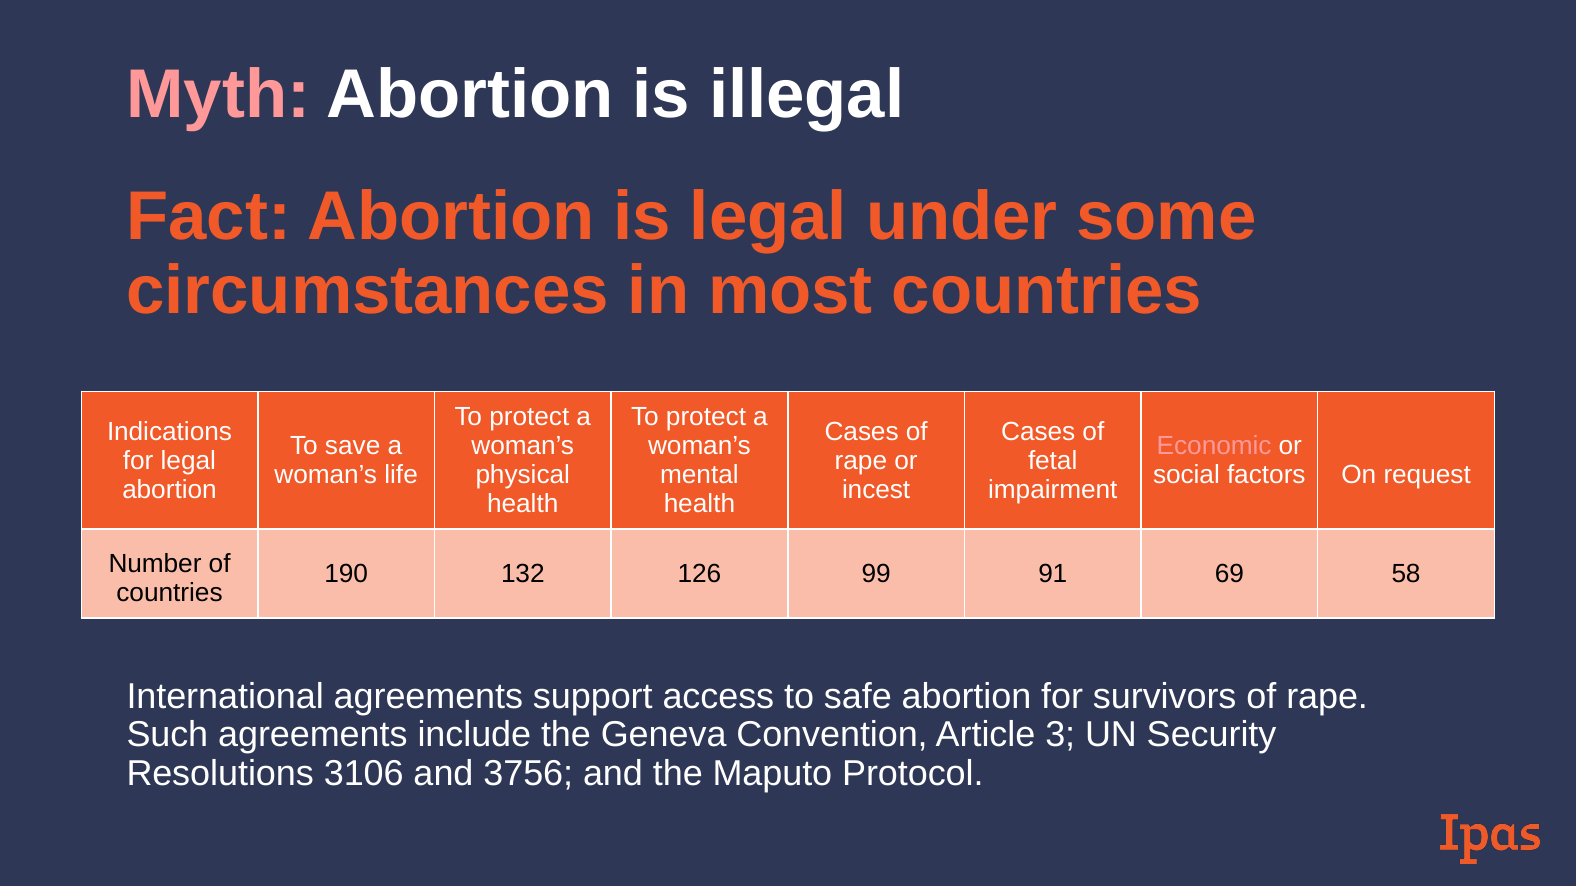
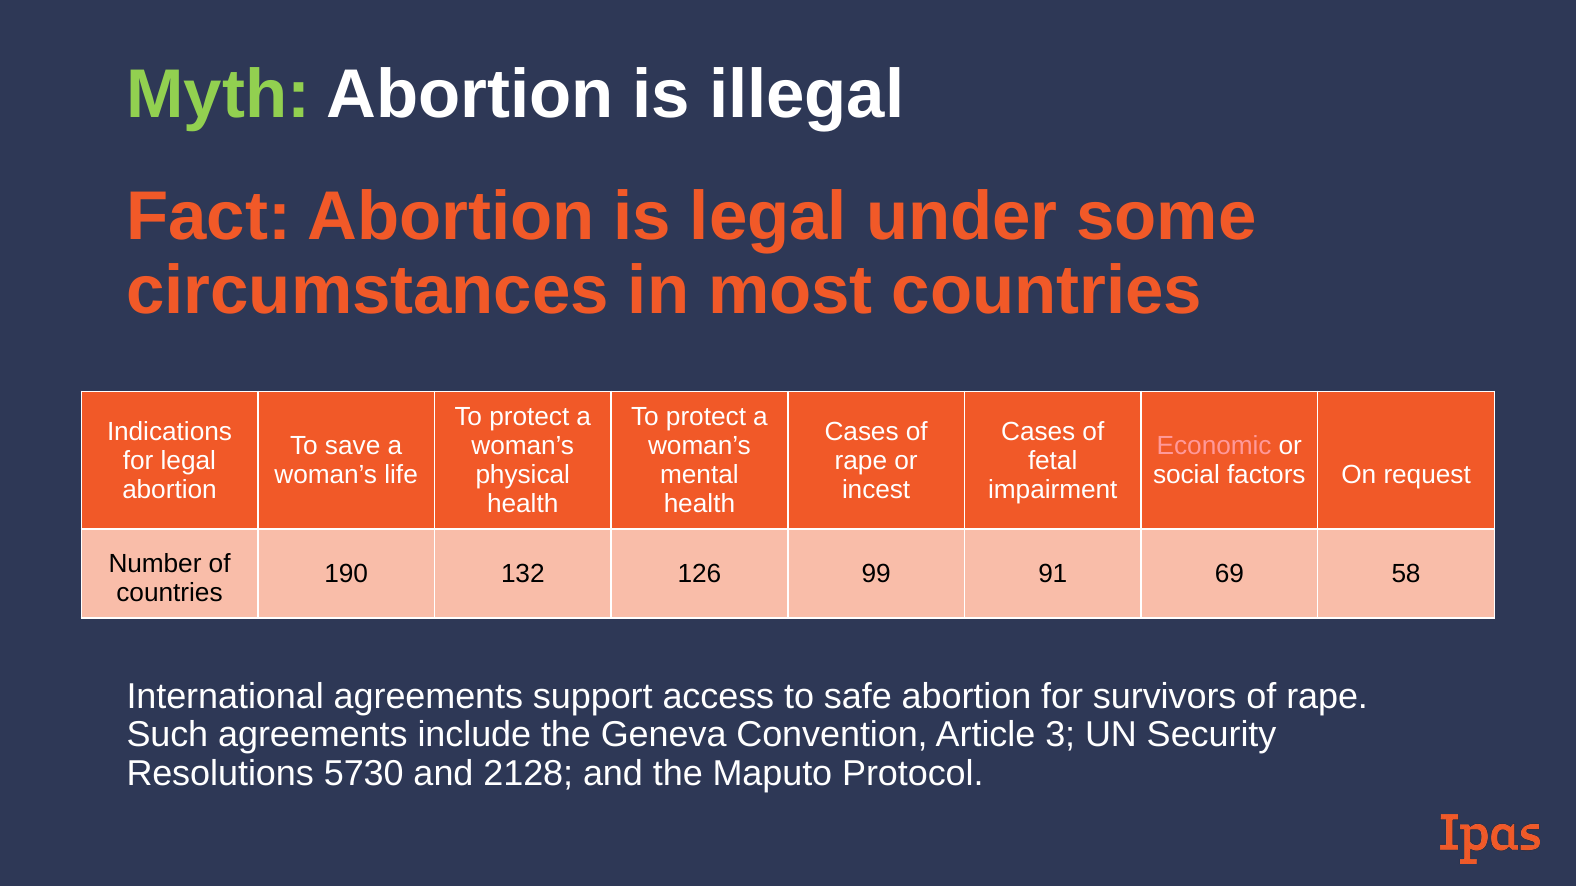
Myth colour: pink -> light green (218, 95)
3106: 3106 -> 5730 (364, 774)
3756: 3756 -> 2128 (528, 774)
